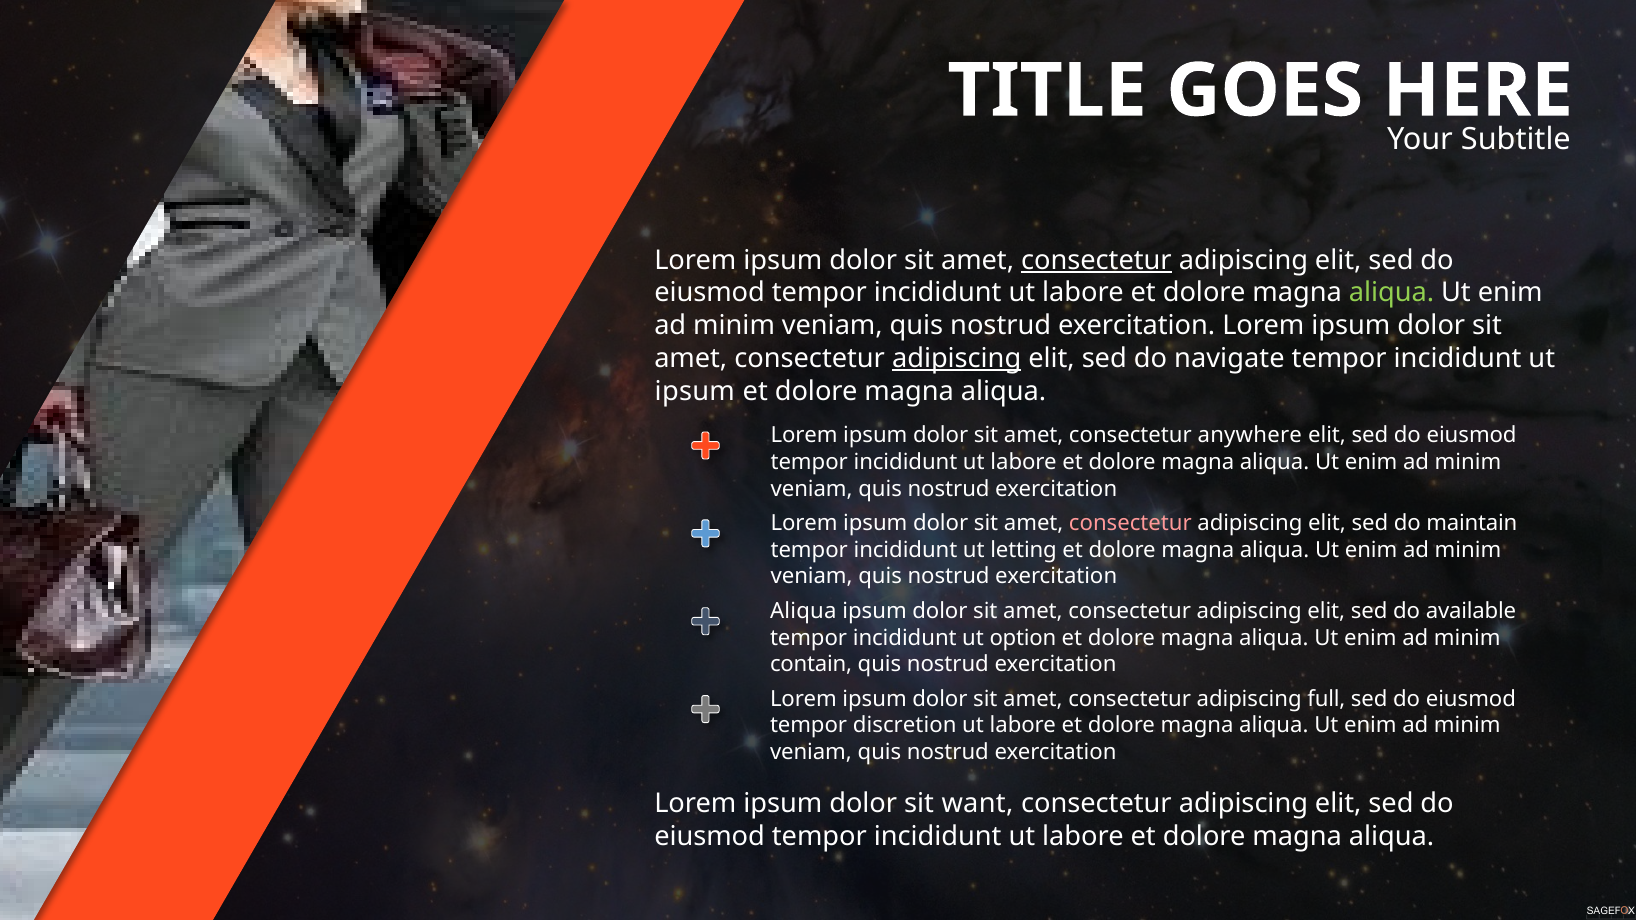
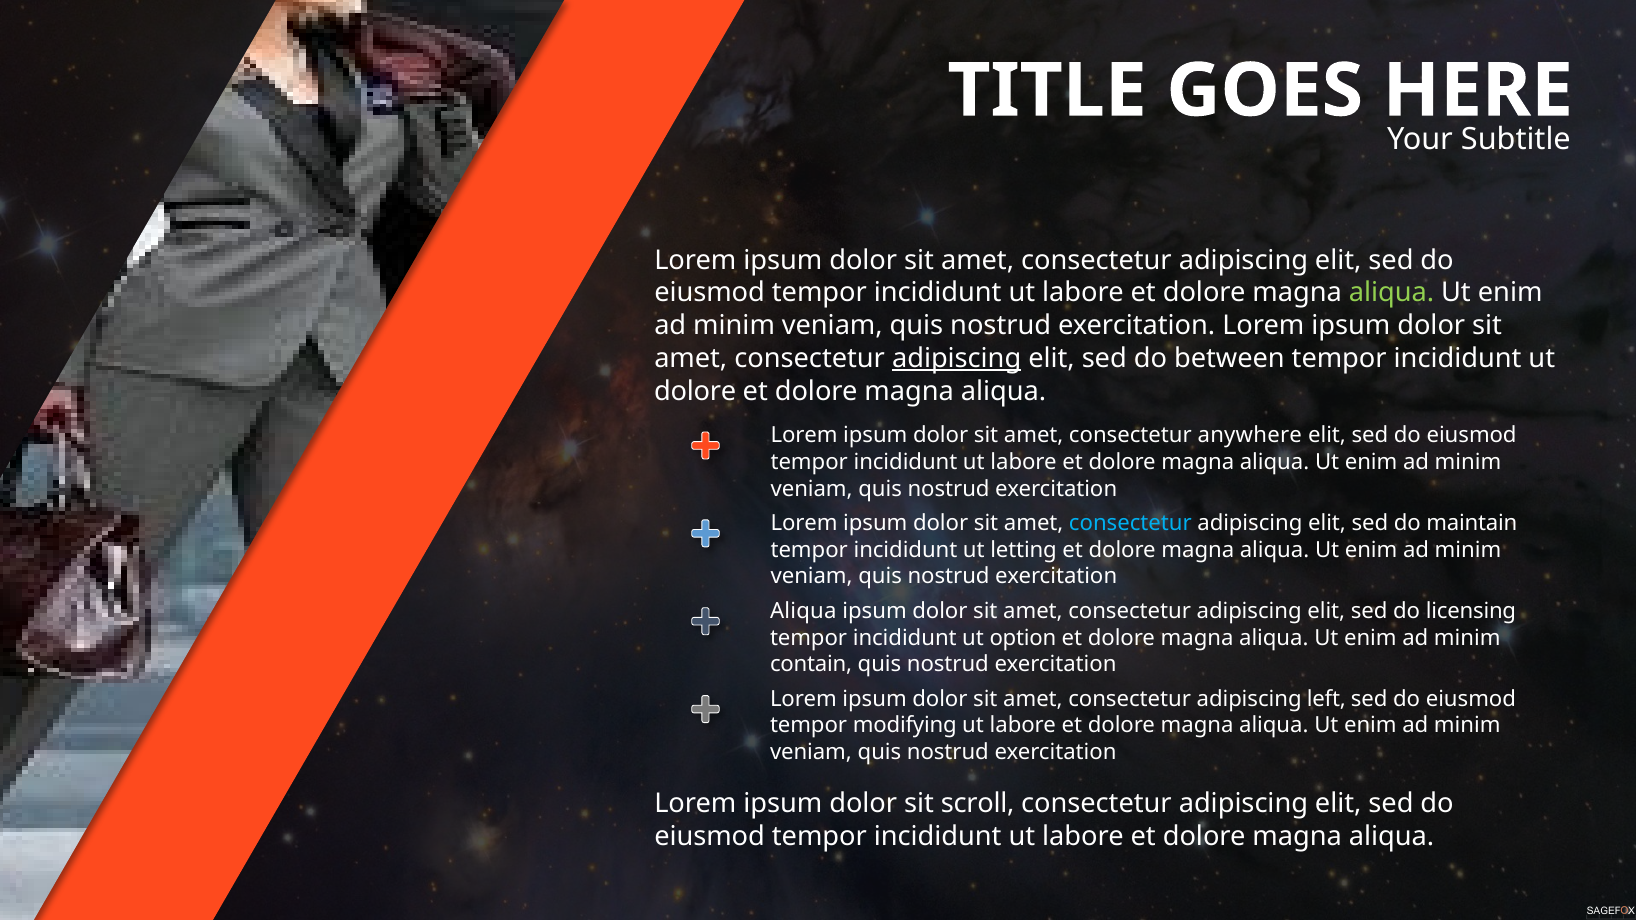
consectetur underline: present -> none (1096, 260)
navigate: navigate -> between (1229, 358)
ipsum: ipsum -> dolore (695, 391)
consectetur colour: pink -> light blue (1130, 524)
available: available -> licensing (1471, 611)
full: full -> left (1326, 699)
discretion: discretion -> modifying (905, 726)
want: want -> scroll (978, 804)
